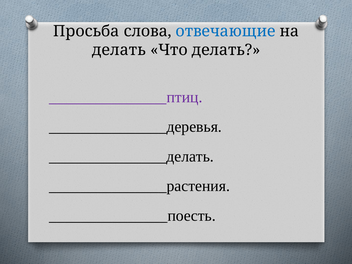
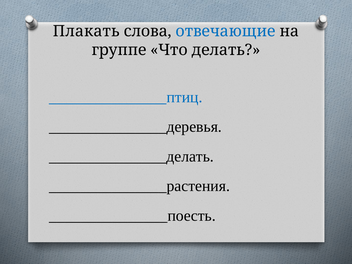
Просьба: Просьба -> Плакать (86, 31)
делать: делать -> группе (119, 50)
_______________птиц colour: purple -> blue (126, 97)
